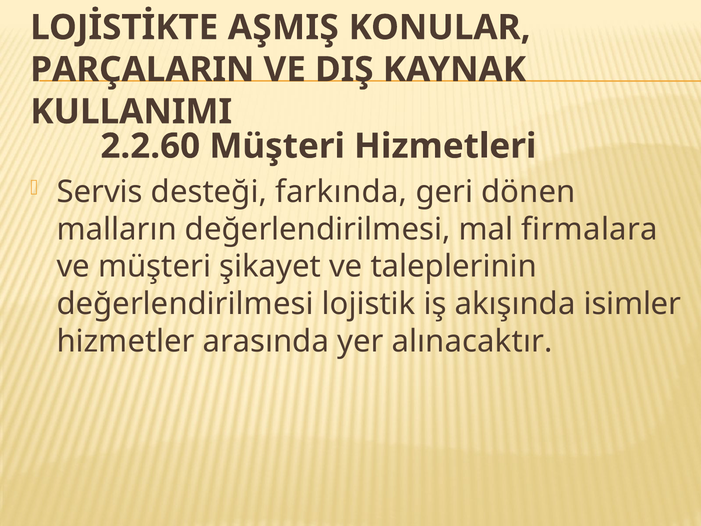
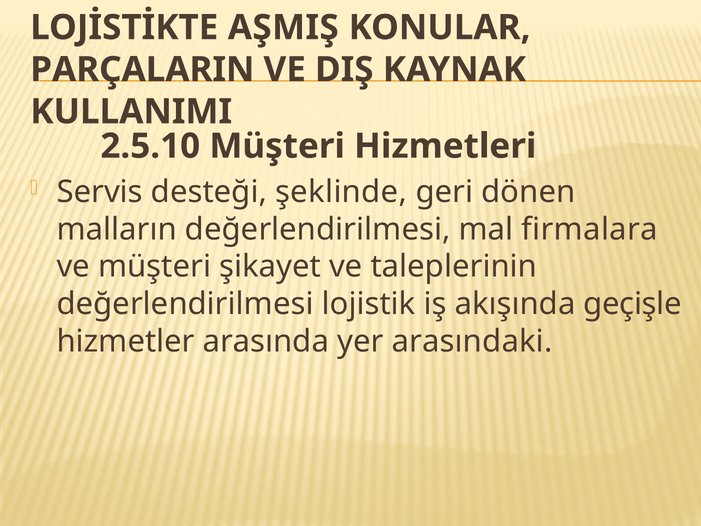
2.2.60: 2.2.60 -> 2.5.10 (150, 146)
farkında: farkında -> şeklinde (341, 192)
isimler: isimler -> geçişle (632, 304)
alınacaktır: alınacaktır -> arasındaki (472, 341)
